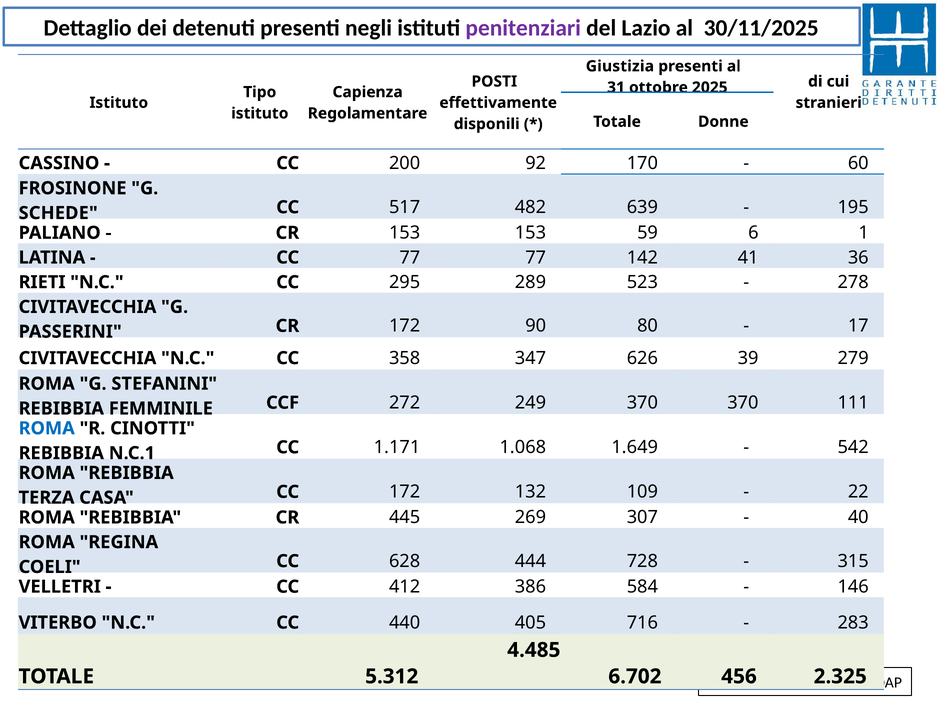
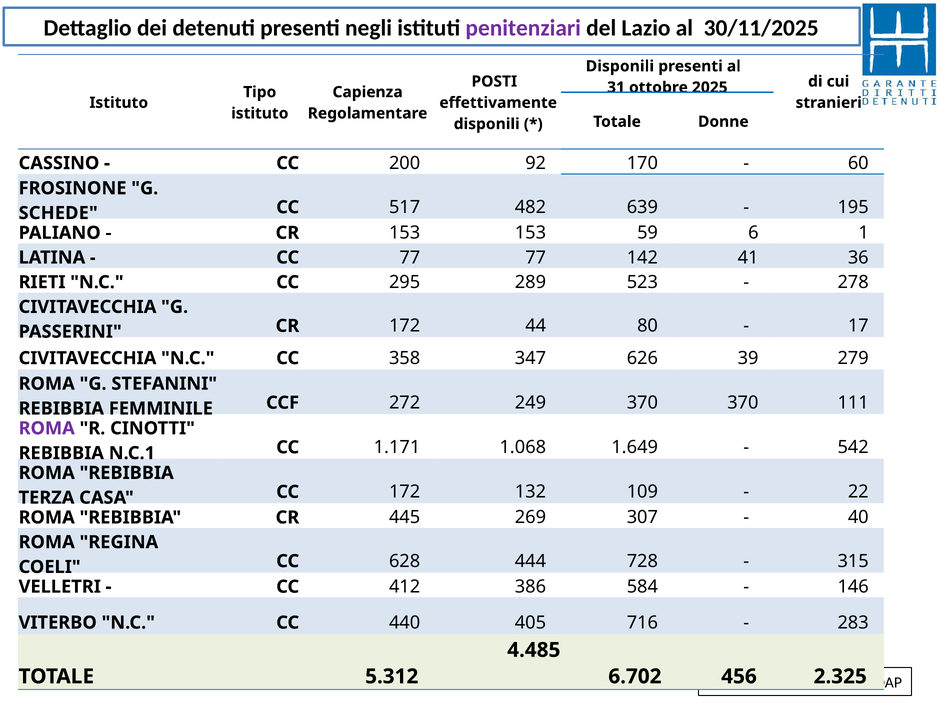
Giustizia: Giustizia -> Disponili (620, 66)
90: 90 -> 44 (536, 326)
ROMA colour: blue -> purple (47, 428)
